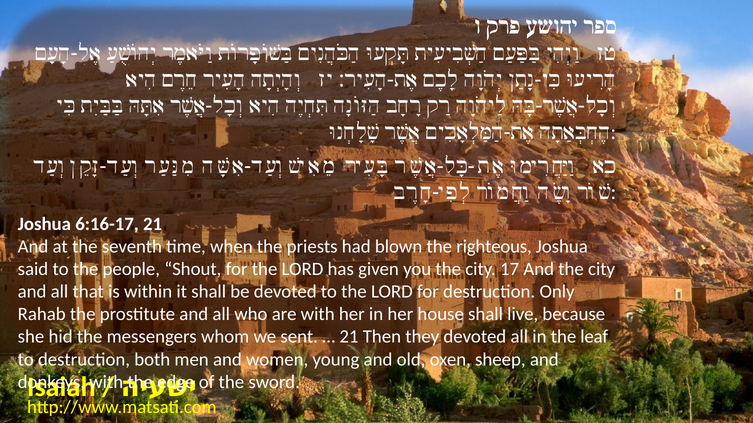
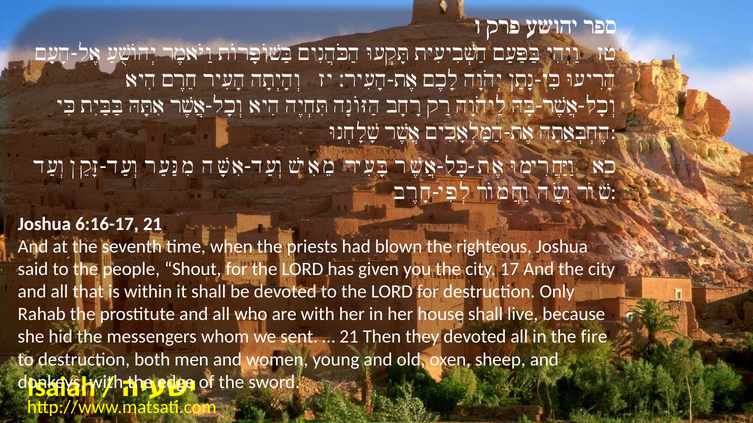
leaf: leaf -> fire (594, 337)
